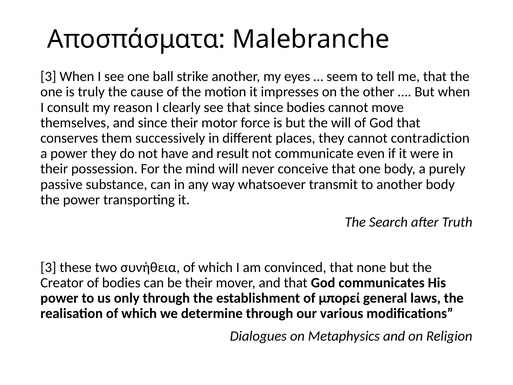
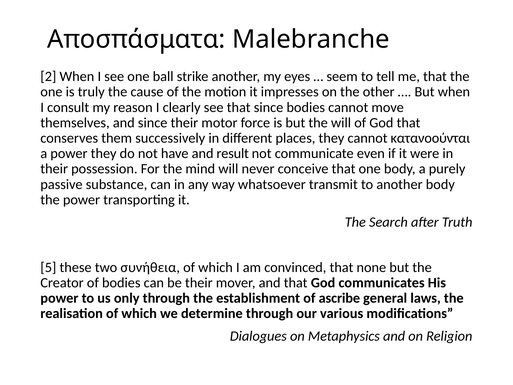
3: 3 -> 2 (48, 76)
contradiction: contradiction -> κατανοούνται (430, 138)
3: 3 -> 5 (48, 267)
μπορεί: μπορεί -> ascribe (339, 298)
